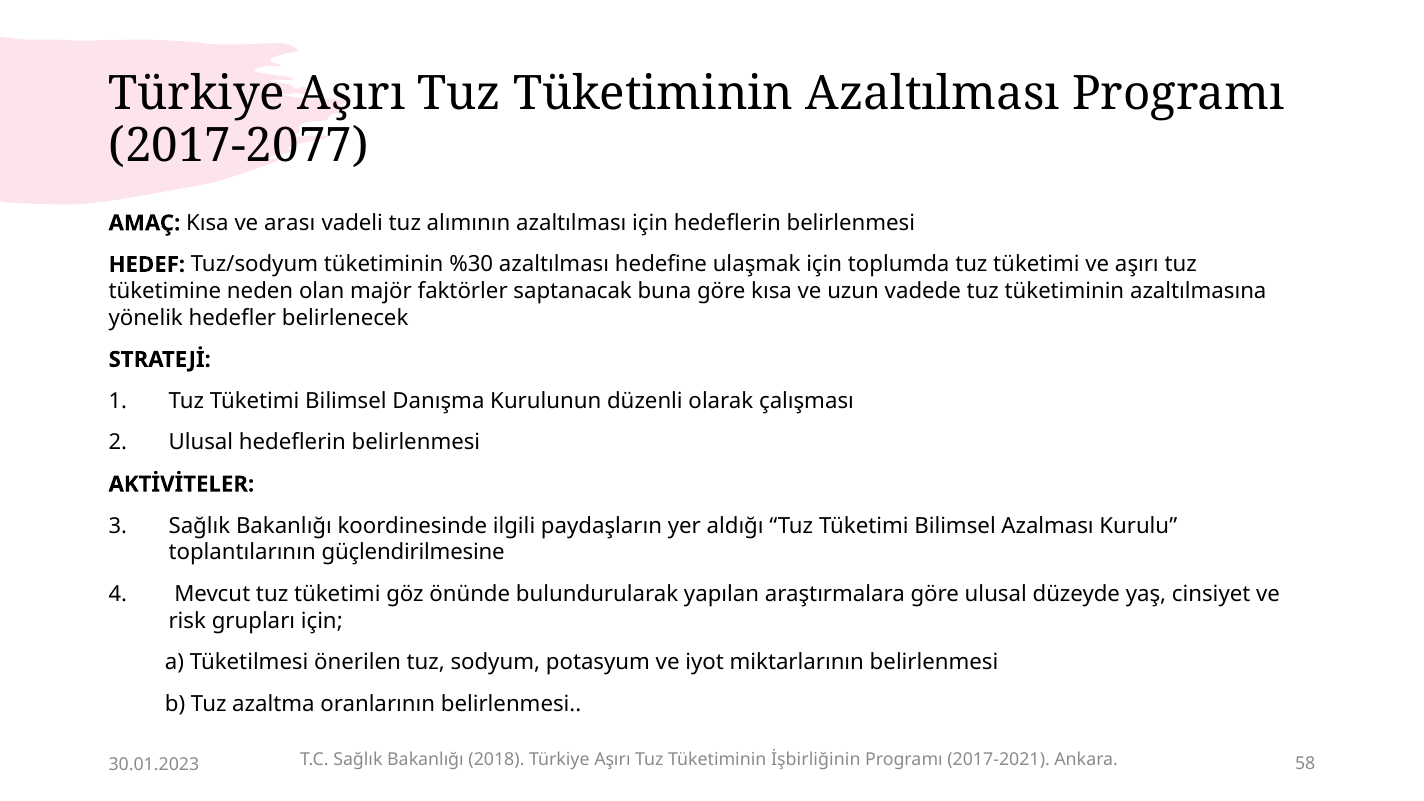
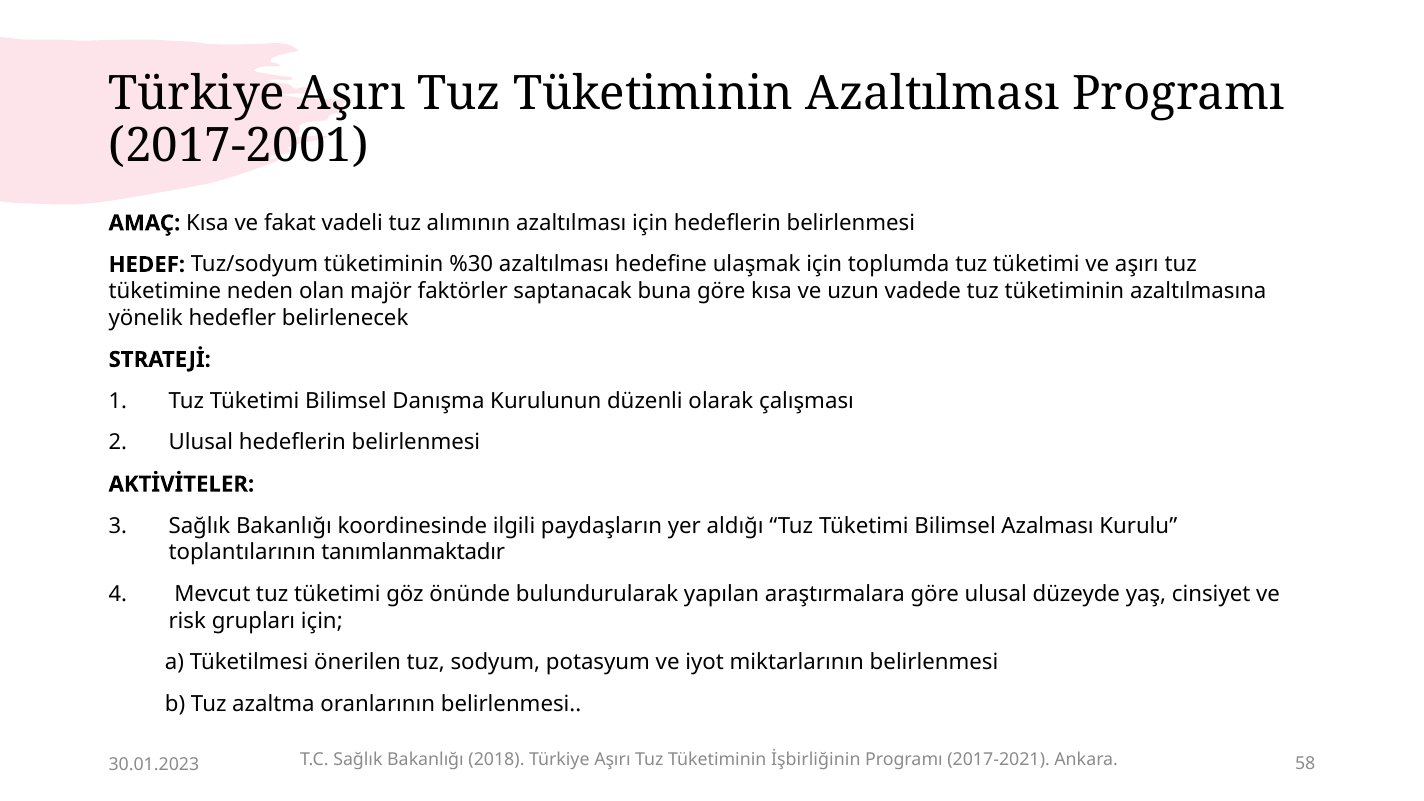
2017-2077: 2017-2077 -> 2017-2001 (239, 145)
arası: arası -> fakat (290, 223)
güçlendirilmesine: güçlendirilmesine -> tanımlanmaktadır (413, 552)
